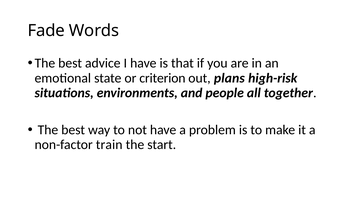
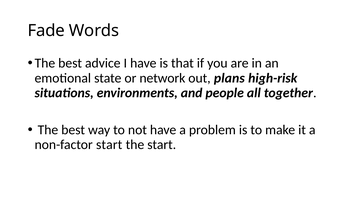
criterion: criterion -> network (162, 78)
non-factor train: train -> start (109, 144)
